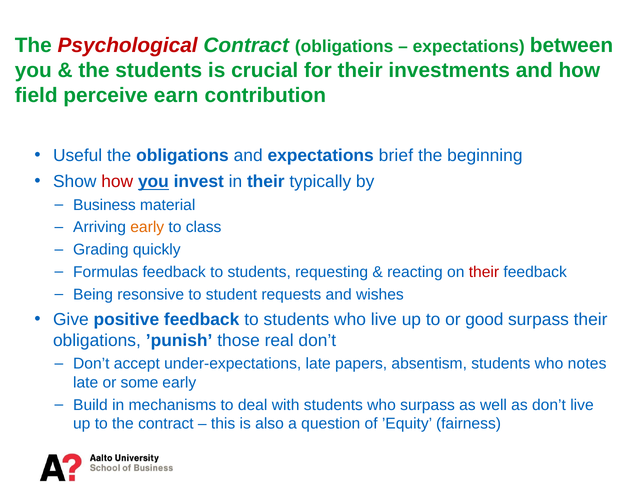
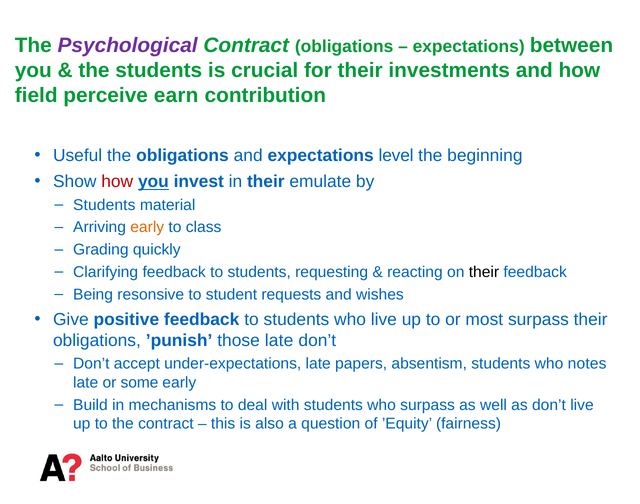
Psychological colour: red -> purple (128, 45)
brief: brief -> level (396, 156)
typically: typically -> emulate (320, 182)
Business: Business -> Students (104, 205)
Formulas: Formulas -> Clarifying (106, 272)
their colour: red -> black (484, 272)
good: good -> most (484, 320)
those real: real -> late (279, 341)
